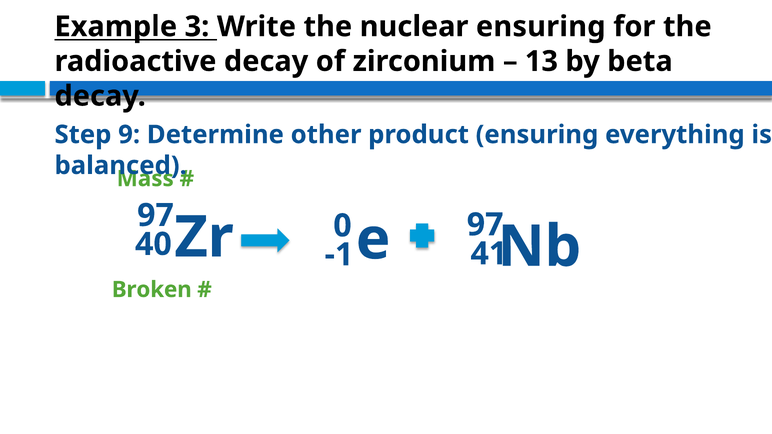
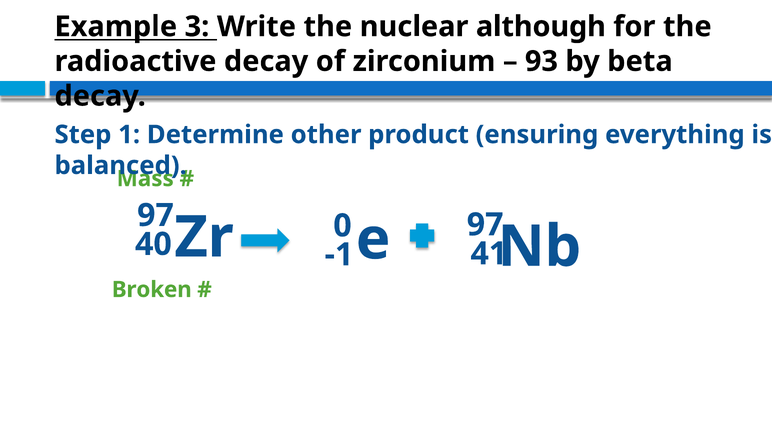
nuclear ensuring: ensuring -> although (541, 27)
13: 13 -> 93 (541, 61)
9: 9 -> 1 (129, 135)
